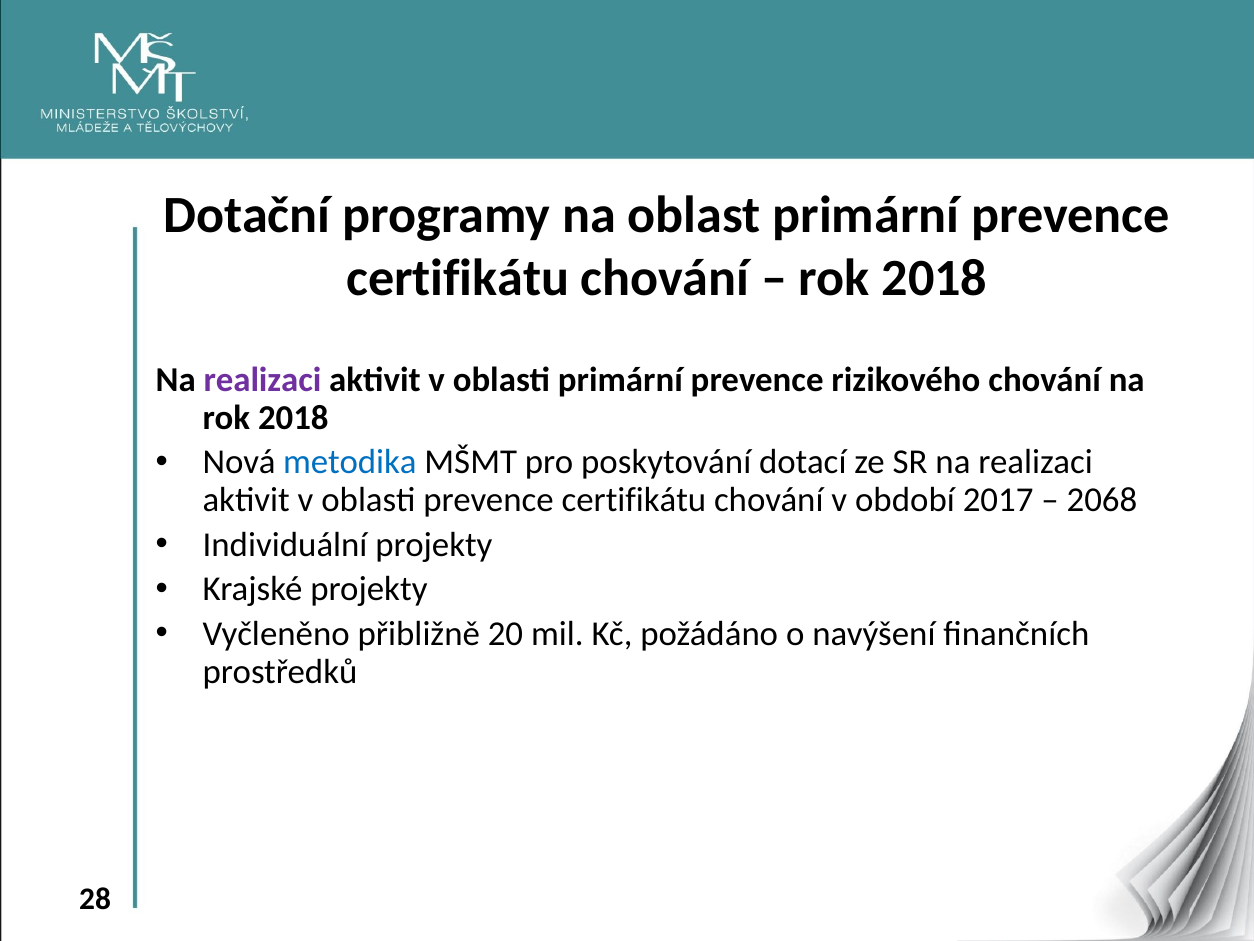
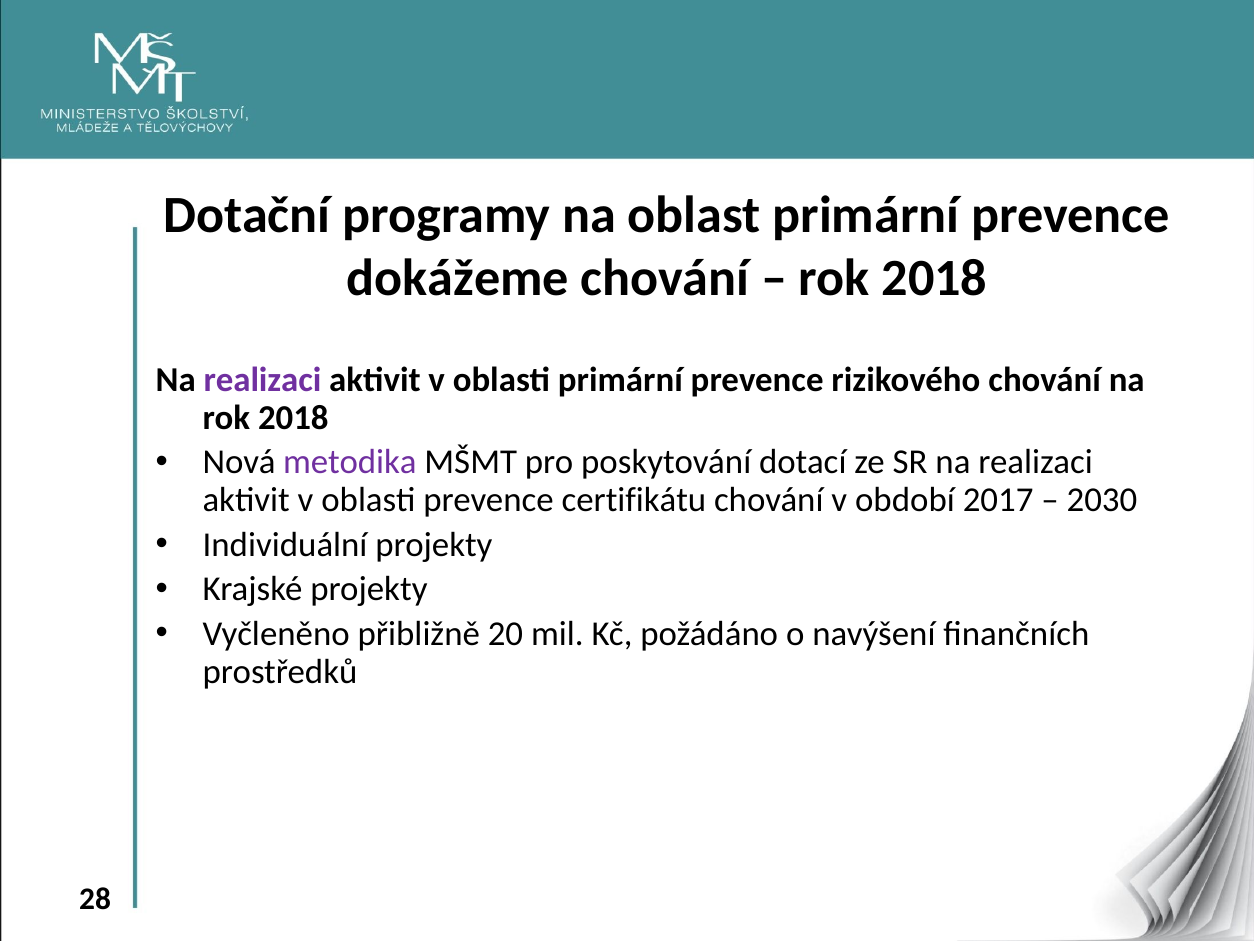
certifikátu: certifikátu -> dokážeme (458, 278)
metodika colour: blue -> purple (350, 462)
2068: 2068 -> 2030 (1102, 500)
